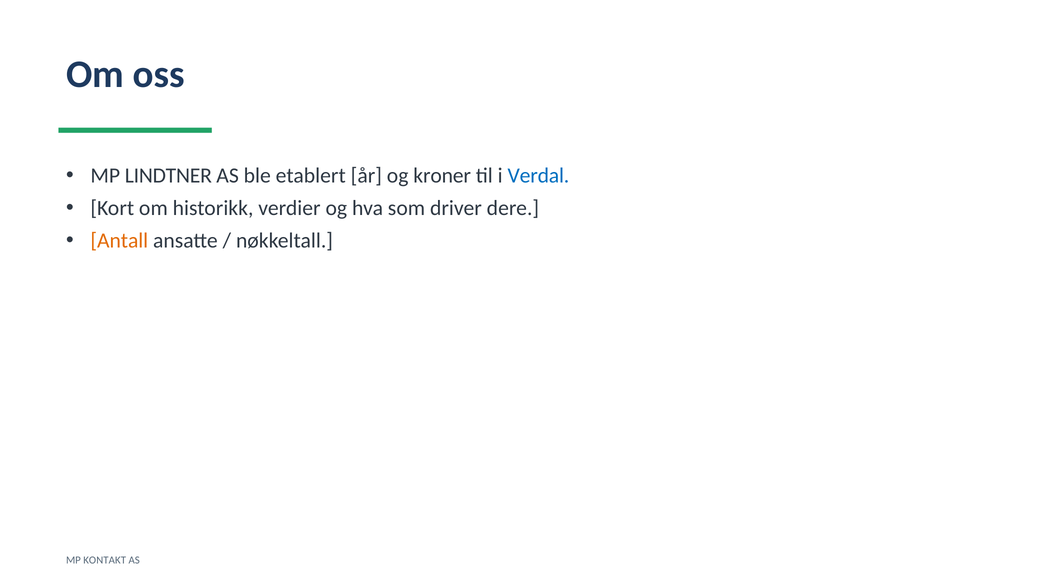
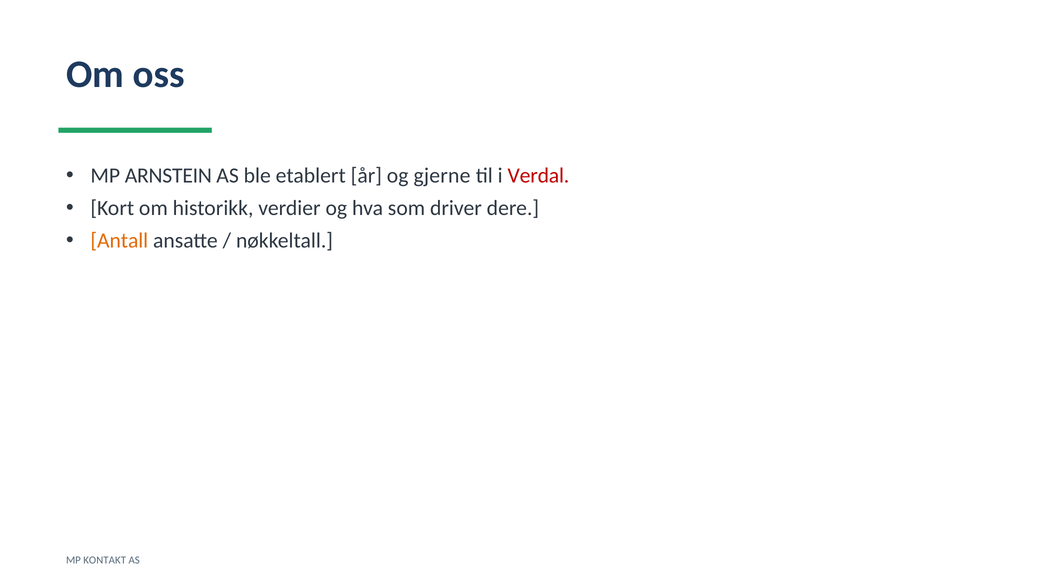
LINDTNER: LINDTNER -> ARNSTEIN (168, 176)
kroner: kroner -> gjerne (442, 176)
Verdal colour: blue -> red (538, 176)
